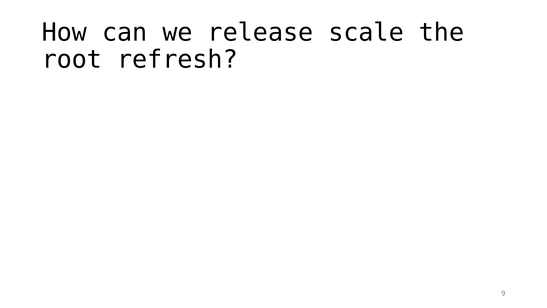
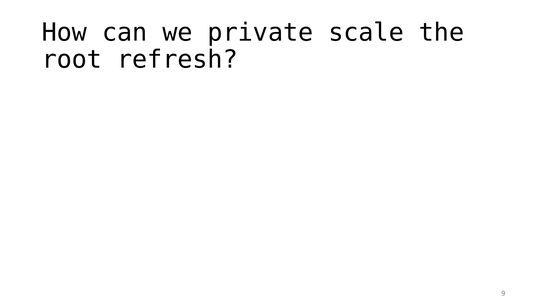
release: release -> private (260, 32)
